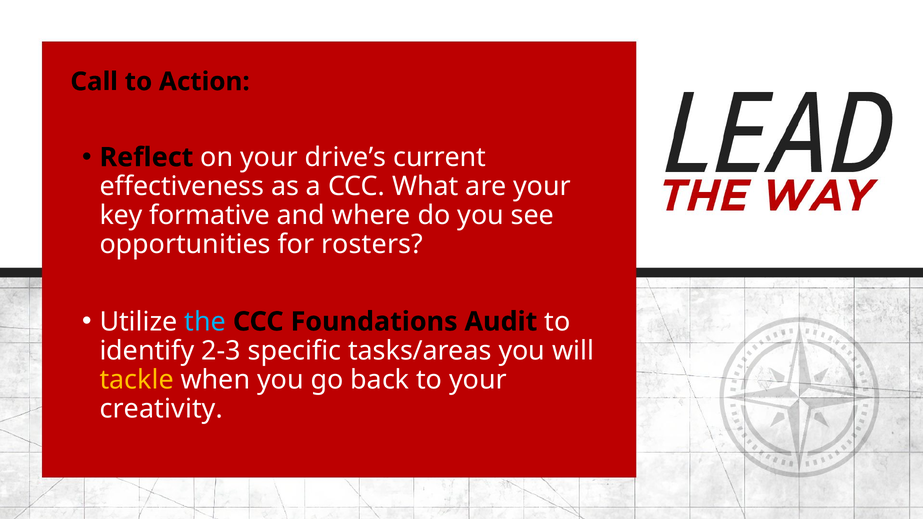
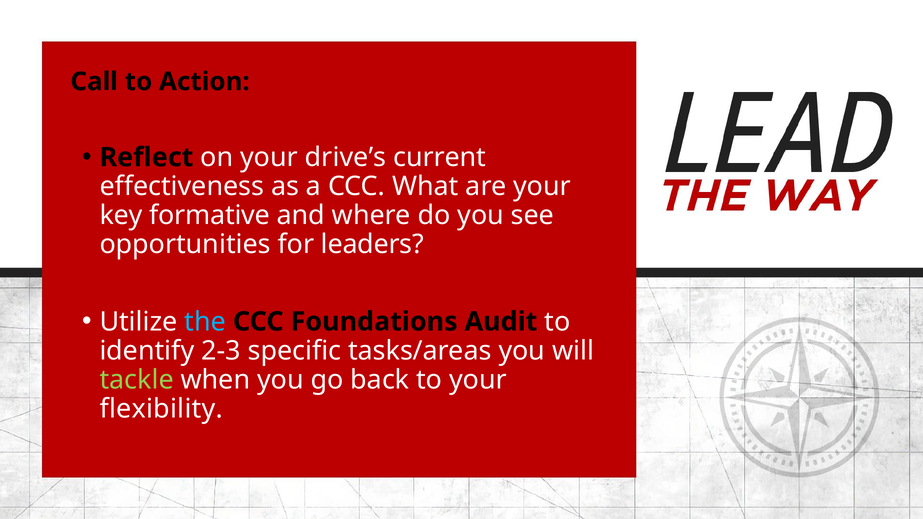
rosters: rosters -> leaders (372, 244)
tackle colour: yellow -> light green (137, 380)
creativity: creativity -> flexibility (161, 409)
